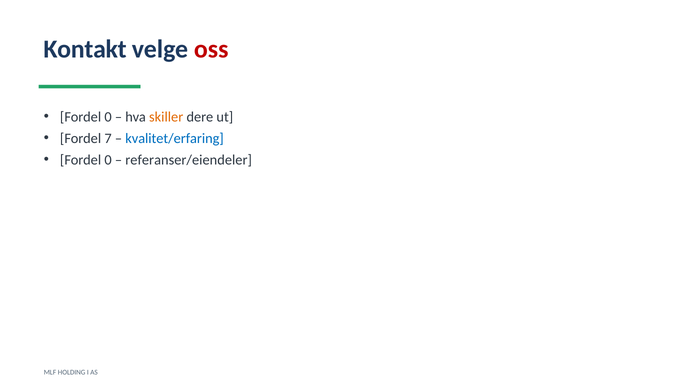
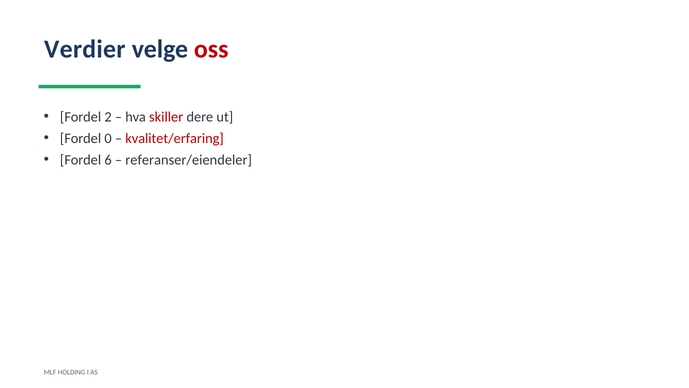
Kontakt: Kontakt -> Verdier (85, 49)
0: 0 -> 2 (108, 117)
skiller colour: orange -> red (166, 117)
7: 7 -> 0 (108, 138)
kvalitet/erfaring colour: blue -> red (175, 138)
0: 0 -> 6 (108, 160)
